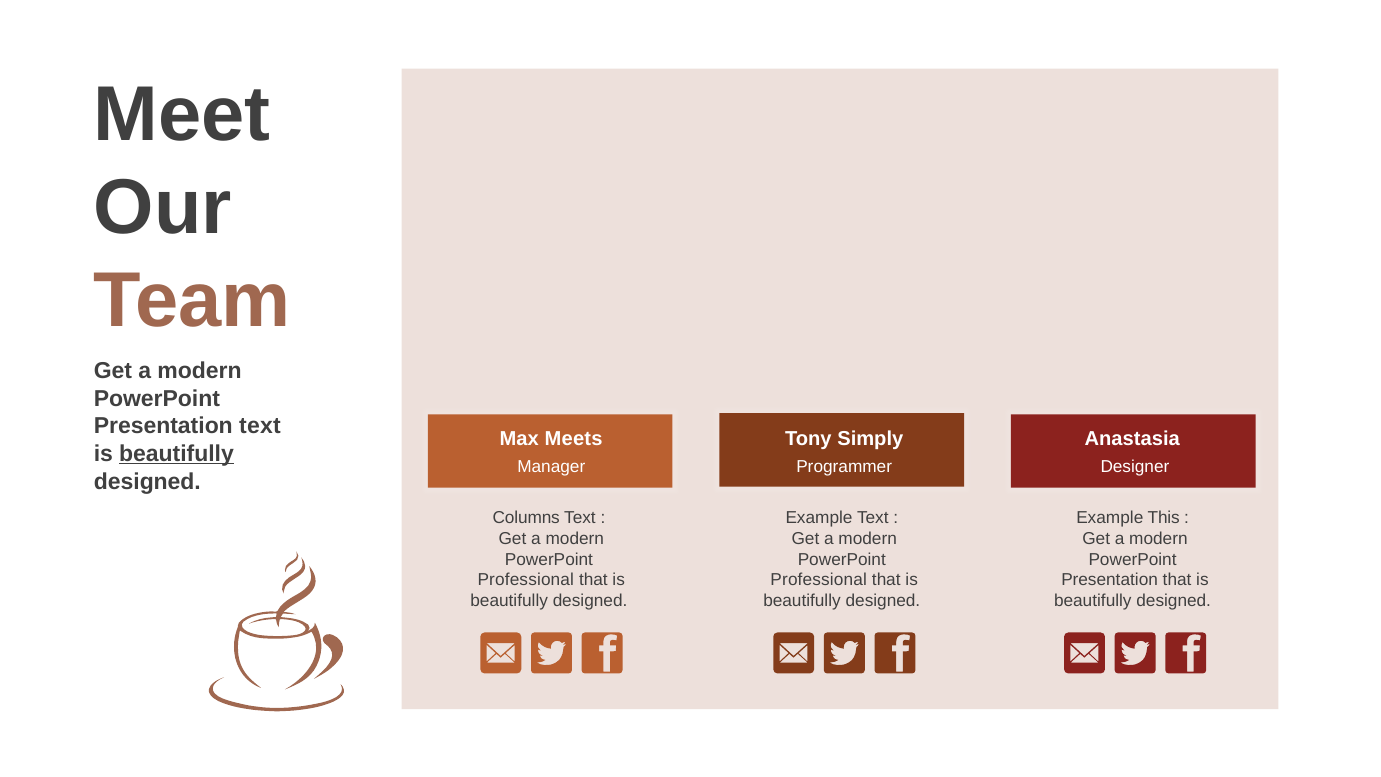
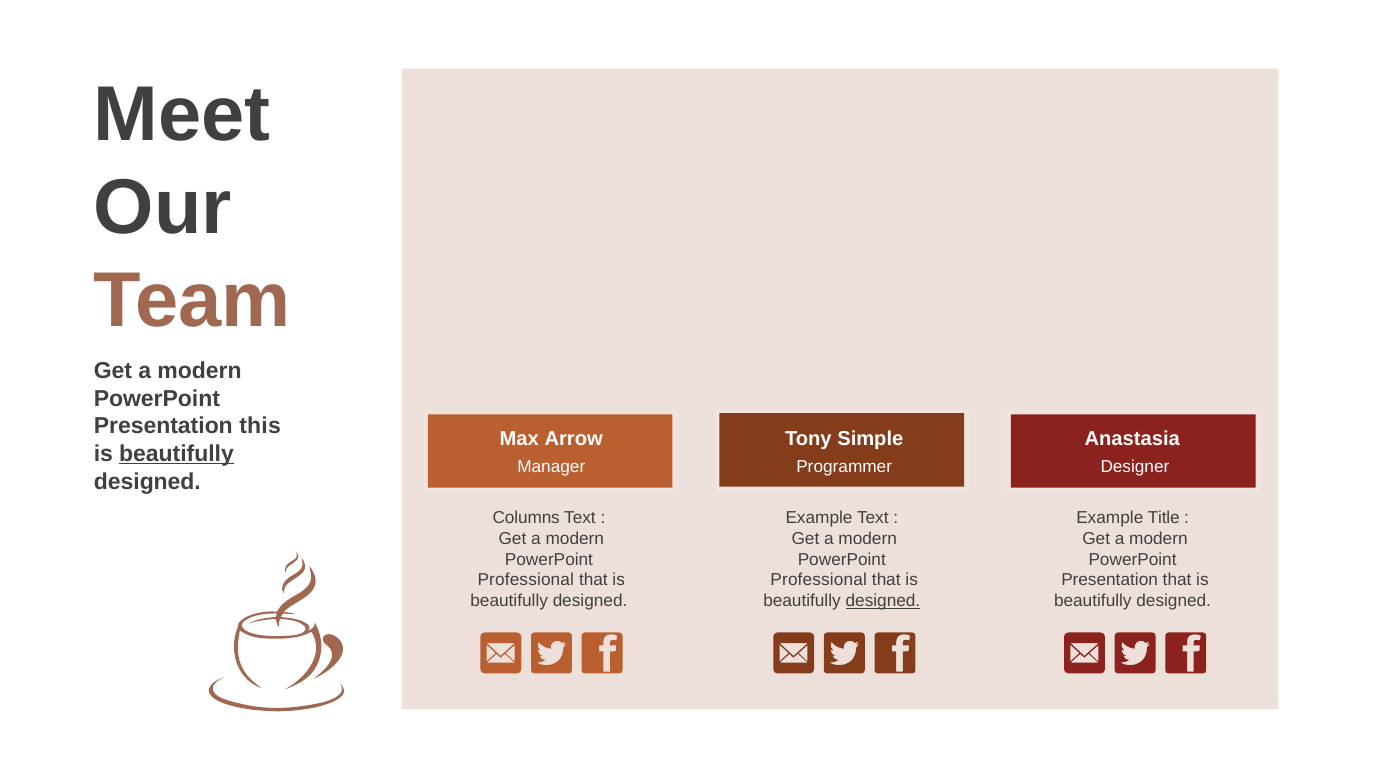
Presentation text: text -> this (260, 426)
Meets: Meets -> Arrow (574, 439)
Simply: Simply -> Simple (870, 439)
This: This -> Title (1164, 518)
designed underline: none -> present (883, 601)
